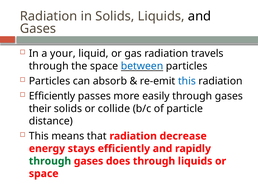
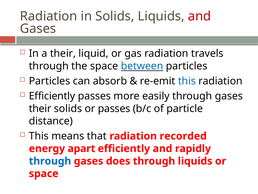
and colour: black -> red (200, 16)
a your: your -> their (63, 53)
or collide: collide -> passes (114, 108)
decrease: decrease -> recorded (183, 136)
stays: stays -> apart (81, 148)
through colour: green -> blue (50, 161)
